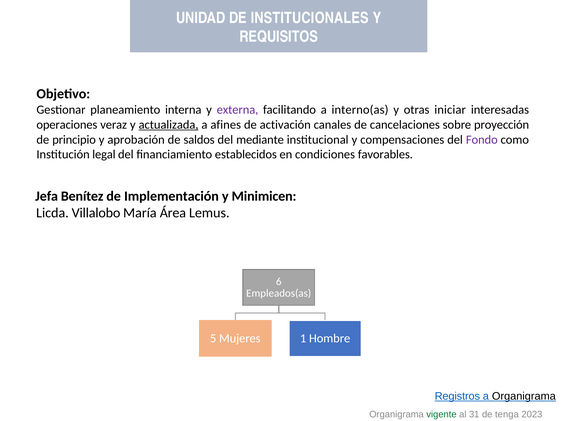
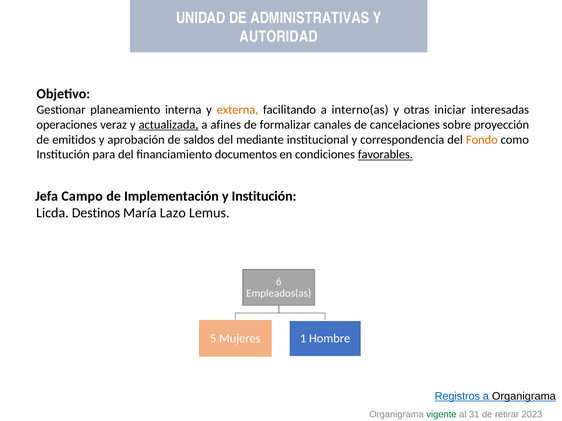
INSTITUCIONALES: INSTITUCIONALES -> ADMINISTRATIVAS (310, 18)
REQUISITOS: REQUISITOS -> AUTORIDAD (279, 37)
externa colour: purple -> orange (238, 110)
activación: activación -> formalizar (285, 125)
principio: principio -> emitidos (74, 140)
compensaciones: compensaciones -> correspondencia (402, 140)
Fondo colour: purple -> orange (482, 140)
legal: legal -> para (104, 155)
establecidos: establecidos -> documentos (246, 155)
favorables underline: none -> present (385, 155)
Benítez: Benítez -> Campo (82, 196)
y Minimicen: Minimicen -> Institución (264, 196)
Villalobo: Villalobo -> Destinos (96, 213)
Área: Área -> Lazo (173, 213)
tenga: tenga -> retirar (507, 415)
